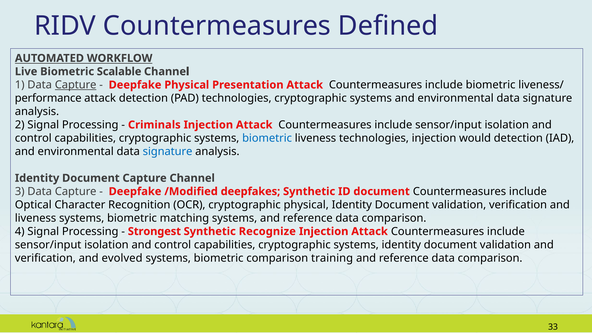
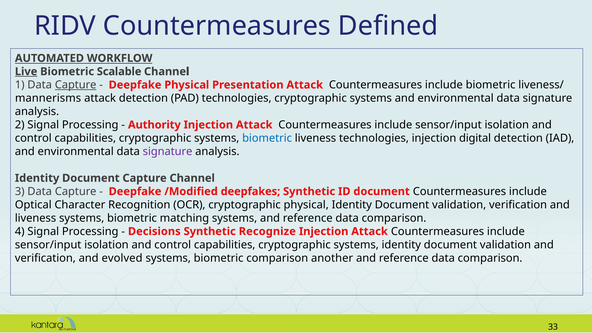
Live underline: none -> present (26, 72)
performance: performance -> mannerisms (48, 98)
Criminals: Criminals -> Authority (154, 125)
would: would -> digital (475, 138)
signature colour: blue -> purple (168, 151)
Strongest: Strongest -> Decisions (154, 231)
training: training -> another (332, 258)
